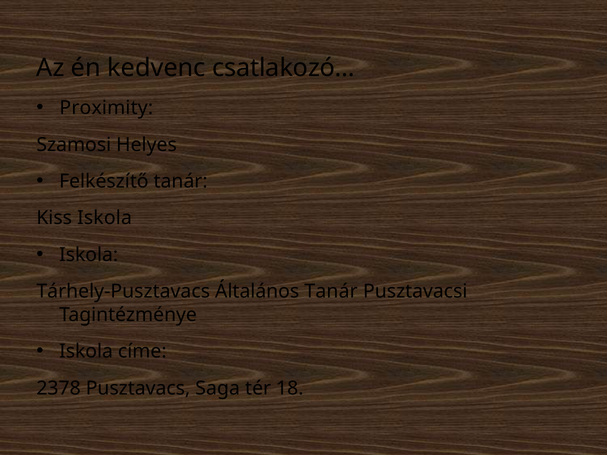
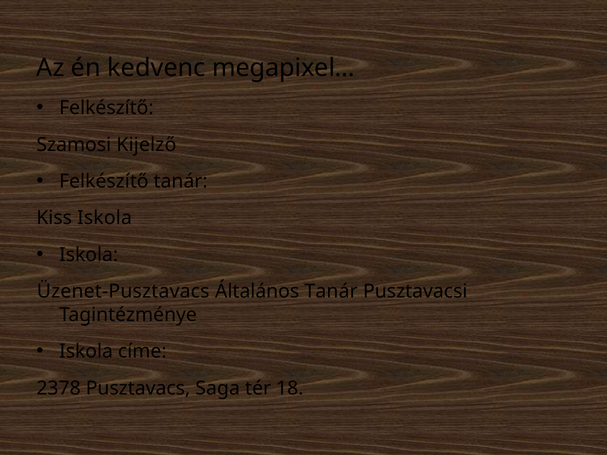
csatlakozó…: csatlakozó… -> megapixel… (284, 68)
Proximity: Proximity -> Felkészítő (106, 108)
Helyes: Helyes -> Kijelző (146, 145)
Tárhely-Pusztavacs: Tárhely-Pusztavacs -> Üzenet-Pusztavacs (123, 292)
